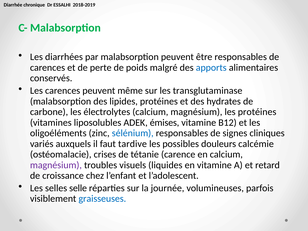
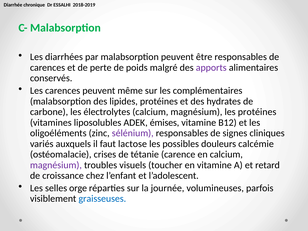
apports colour: blue -> purple (211, 68)
transglutaminase: transglutaminase -> complémentaires (208, 91)
sélénium colour: blue -> purple (133, 133)
tardive: tardive -> lactose (132, 144)
liquides: liquides -> toucher (165, 165)
selle: selle -> orge (78, 188)
